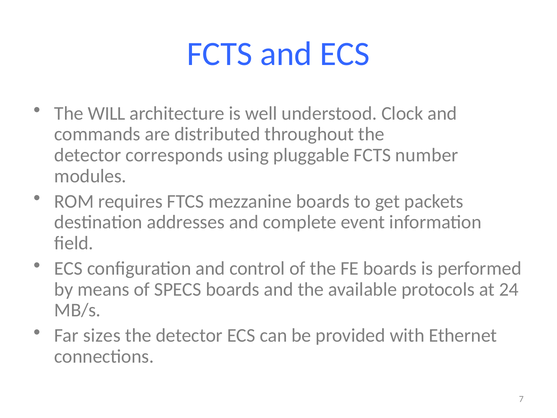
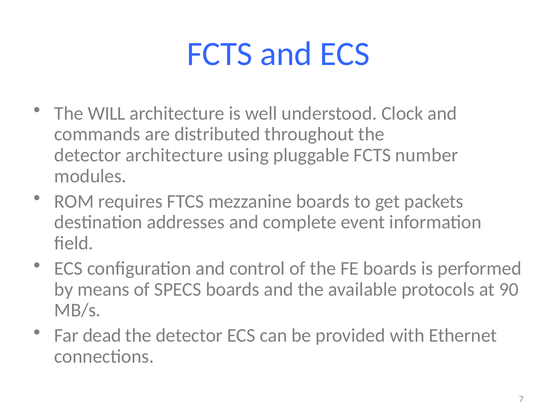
detector corresponds: corresponds -> architecture (174, 155)
24: 24 -> 90 (509, 289)
sizes: sizes -> dead (102, 335)
